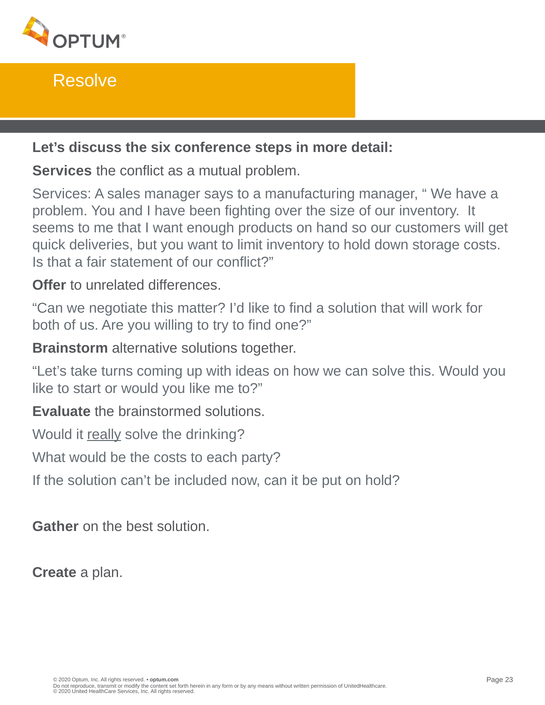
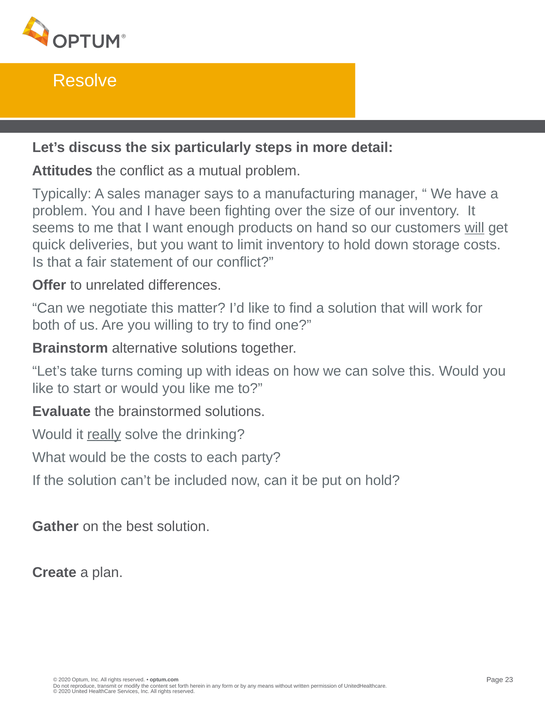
conference: conference -> particularly (213, 148)
Services: Services -> Attitudes (62, 171)
Services: Services -> Typically (62, 194)
will underline: none -> present (474, 228)
